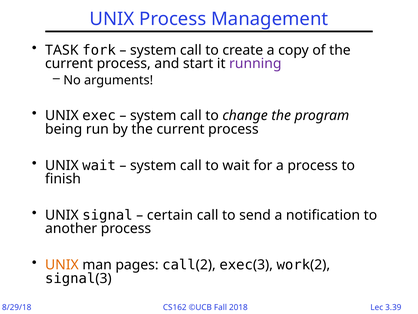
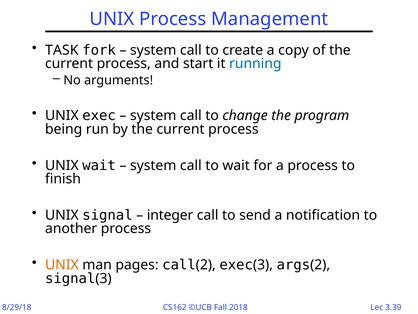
running colour: purple -> blue (255, 64)
certain: certain -> integer (170, 215)
work: work -> args (293, 264)
